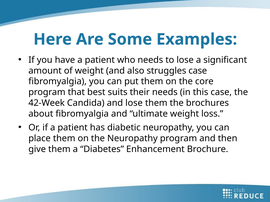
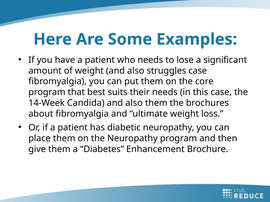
42-Week: 42-Week -> 14-Week (47, 103)
Candida and lose: lose -> also (134, 103)
